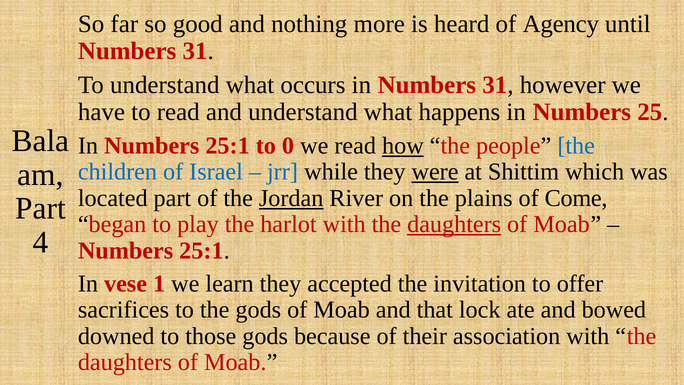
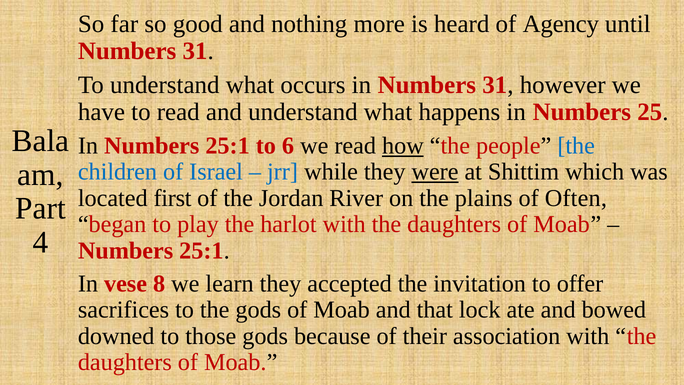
0: 0 -> 6 (288, 146)
located part: part -> first (173, 198)
Jordan underline: present -> none (291, 198)
Come: Come -> Often (576, 198)
daughters underline: present -> none (454, 224)
1: 1 -> 8 (159, 284)
